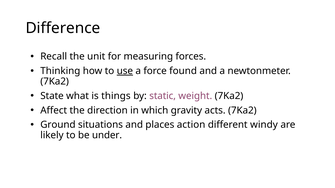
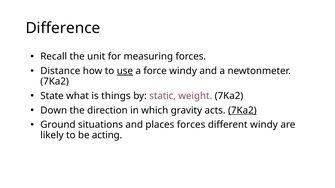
Thinking: Thinking -> Distance (60, 71)
force found: found -> windy (183, 71)
Affect: Affect -> Down (54, 111)
7Ka2 underline: none -> present (242, 111)
places action: action -> forces (191, 125)
under: under -> acting (107, 136)
